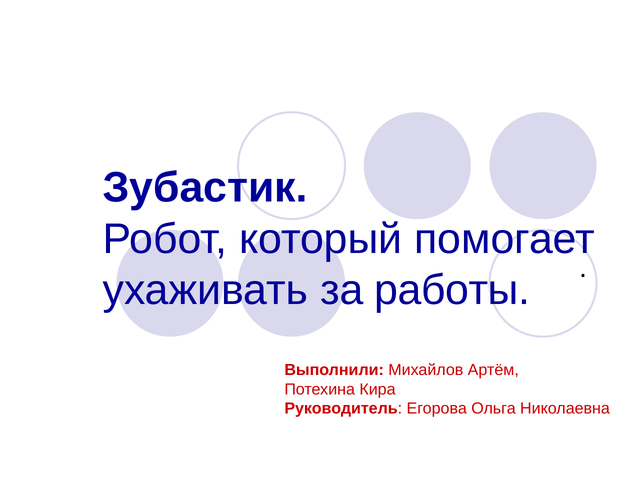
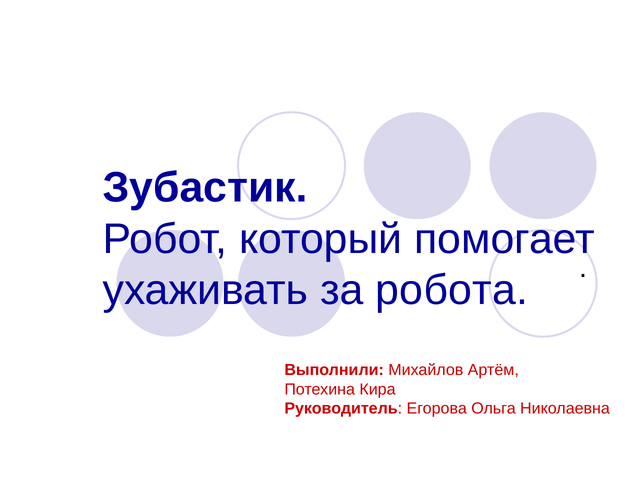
работы: работы -> робота (452, 291)
